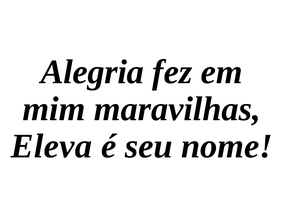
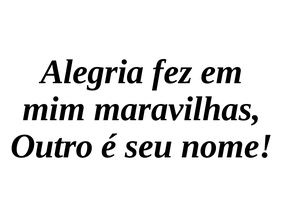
Eleva: Eleva -> Outro (52, 146)
